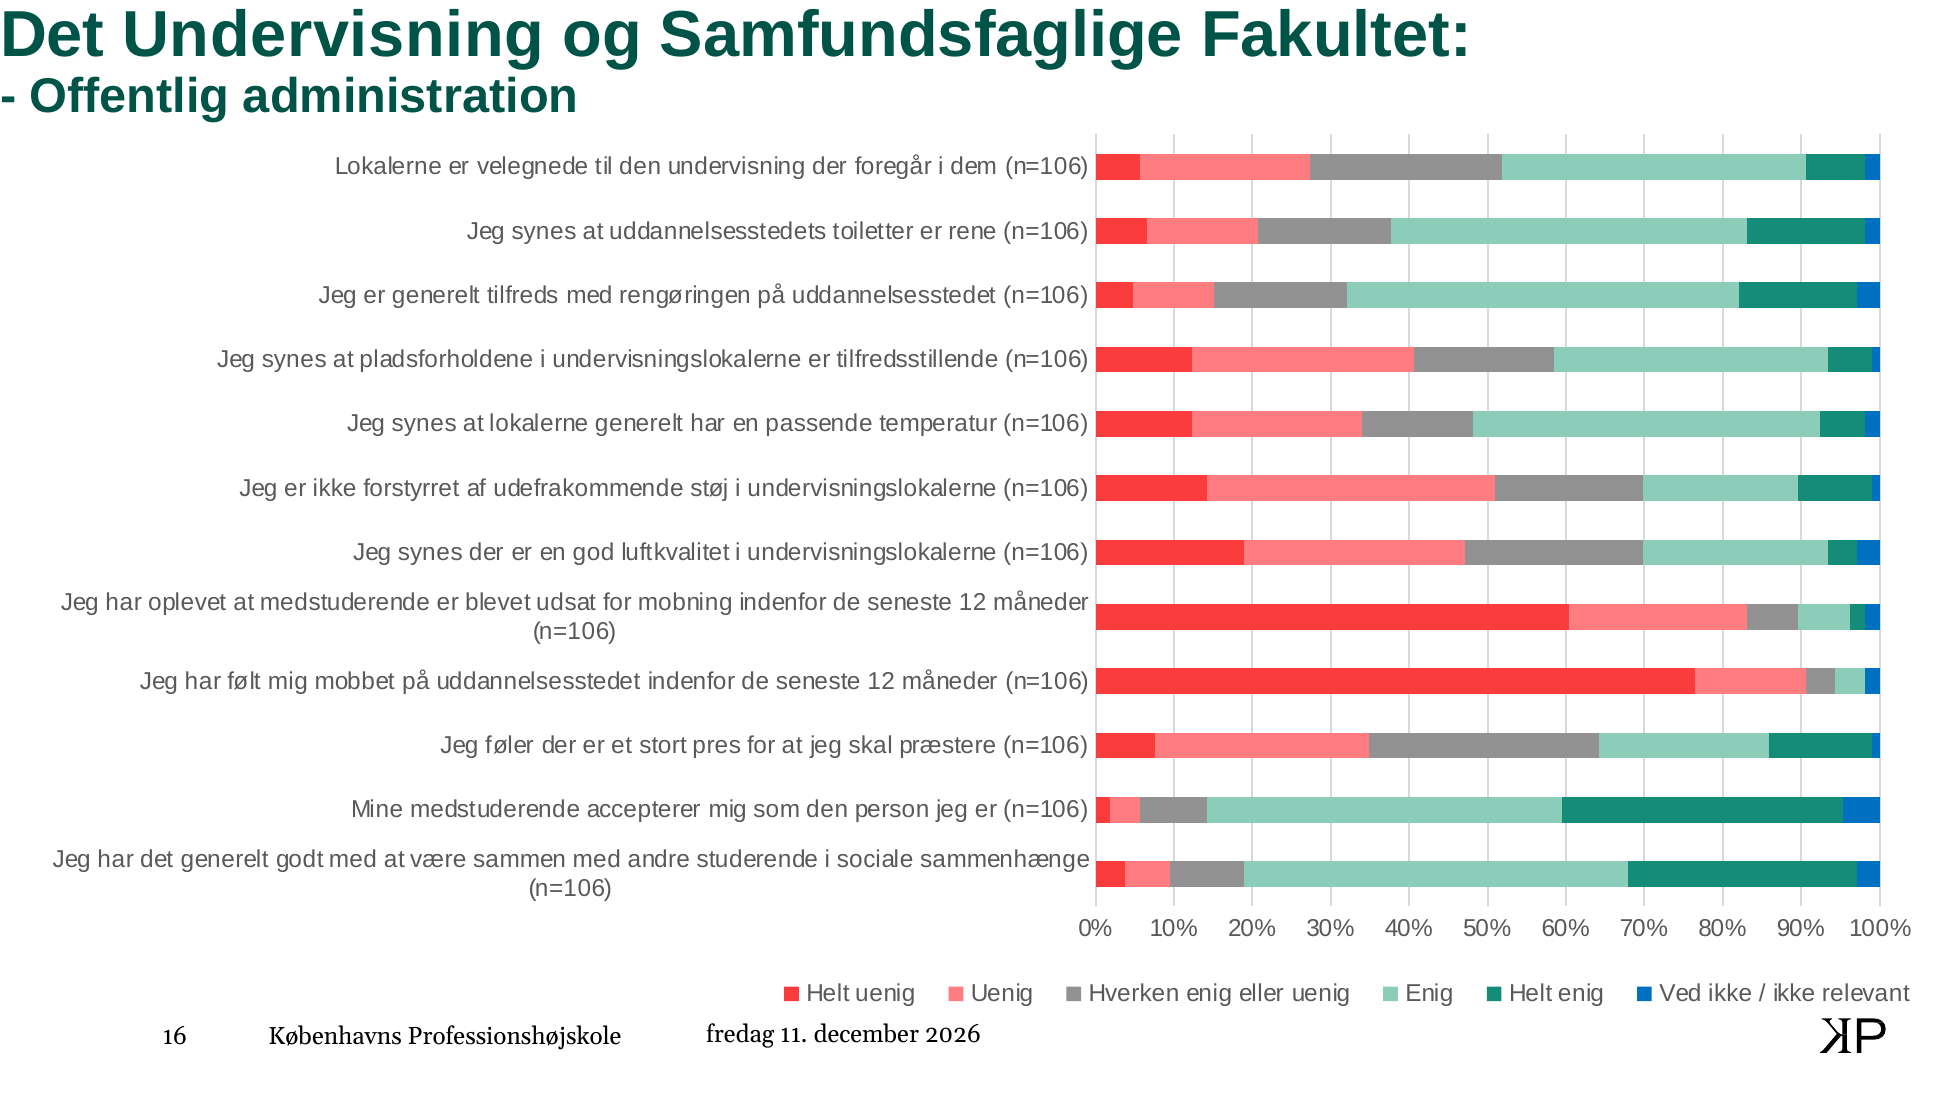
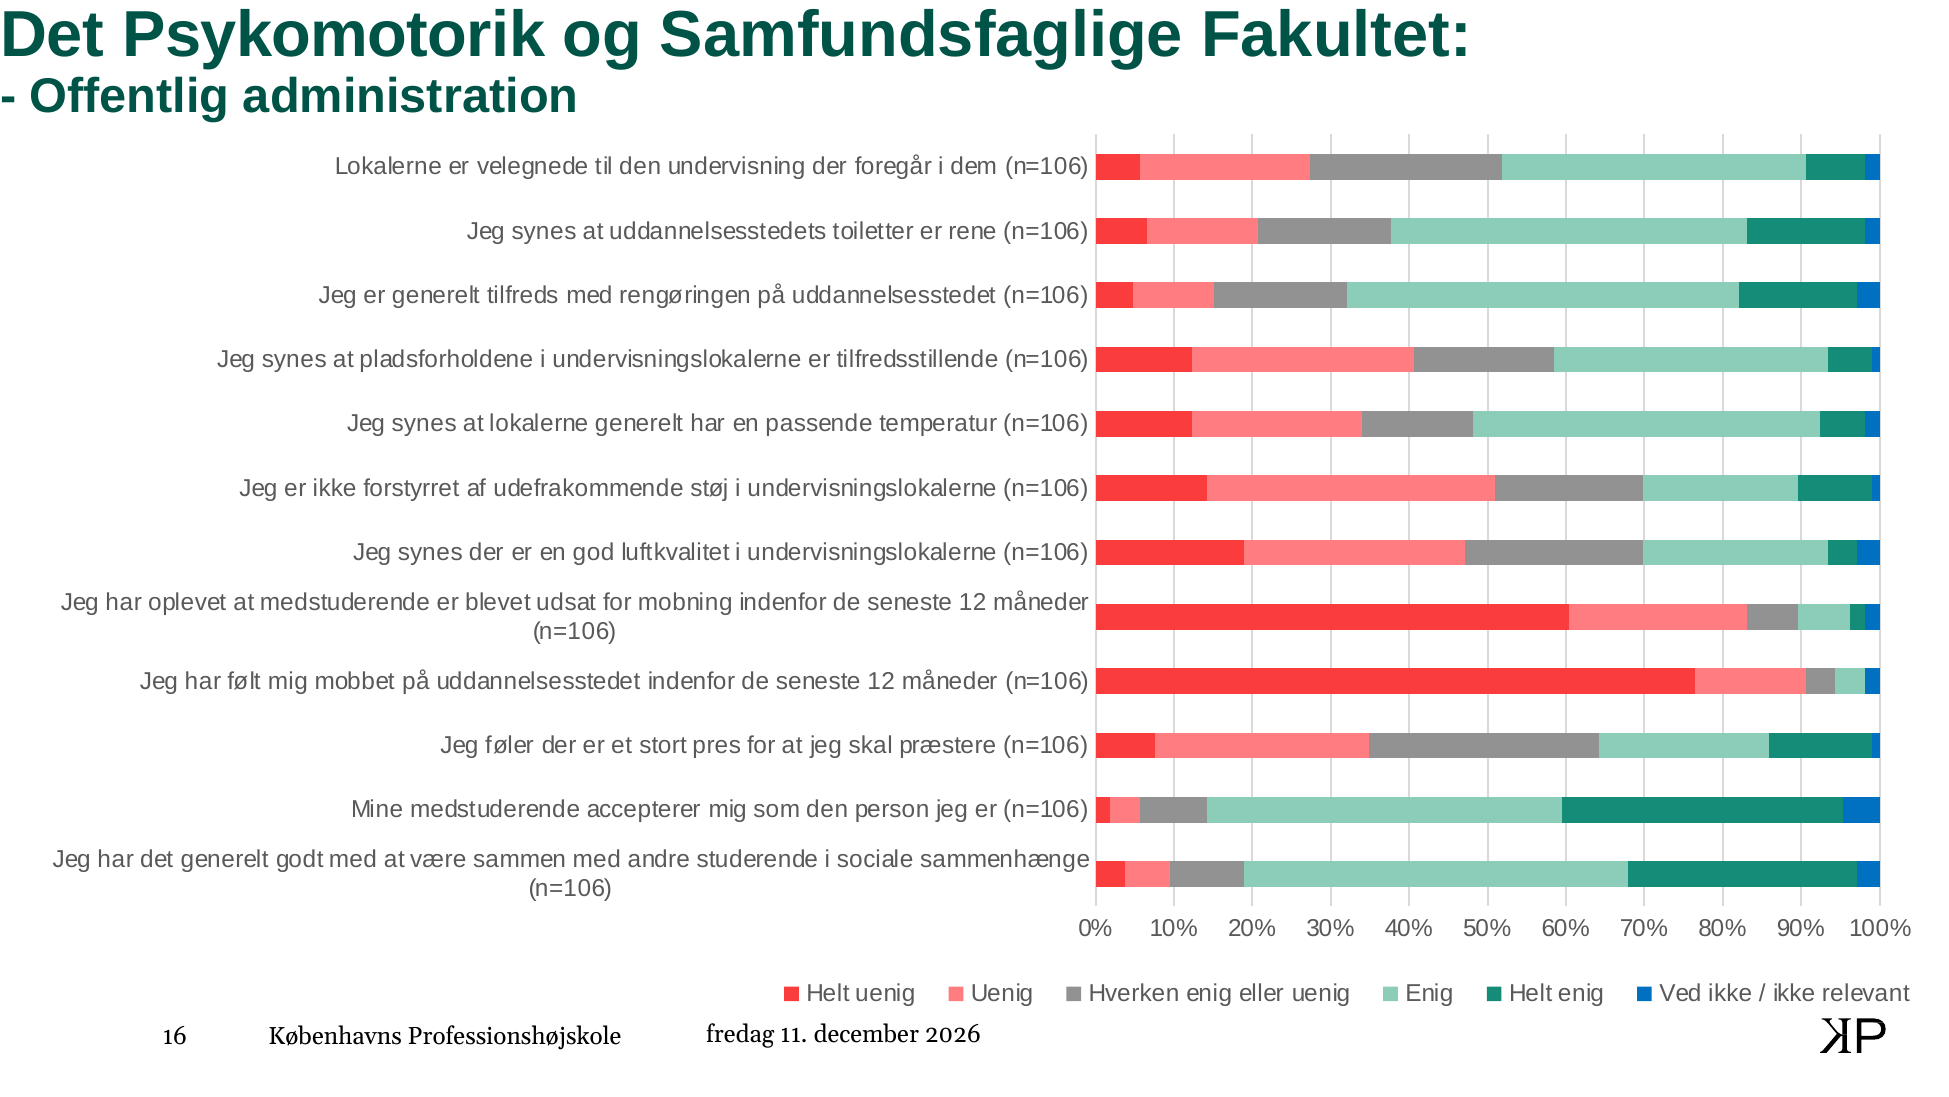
Det Undervisning: Undervisning -> Psykomotorik (334, 35)
